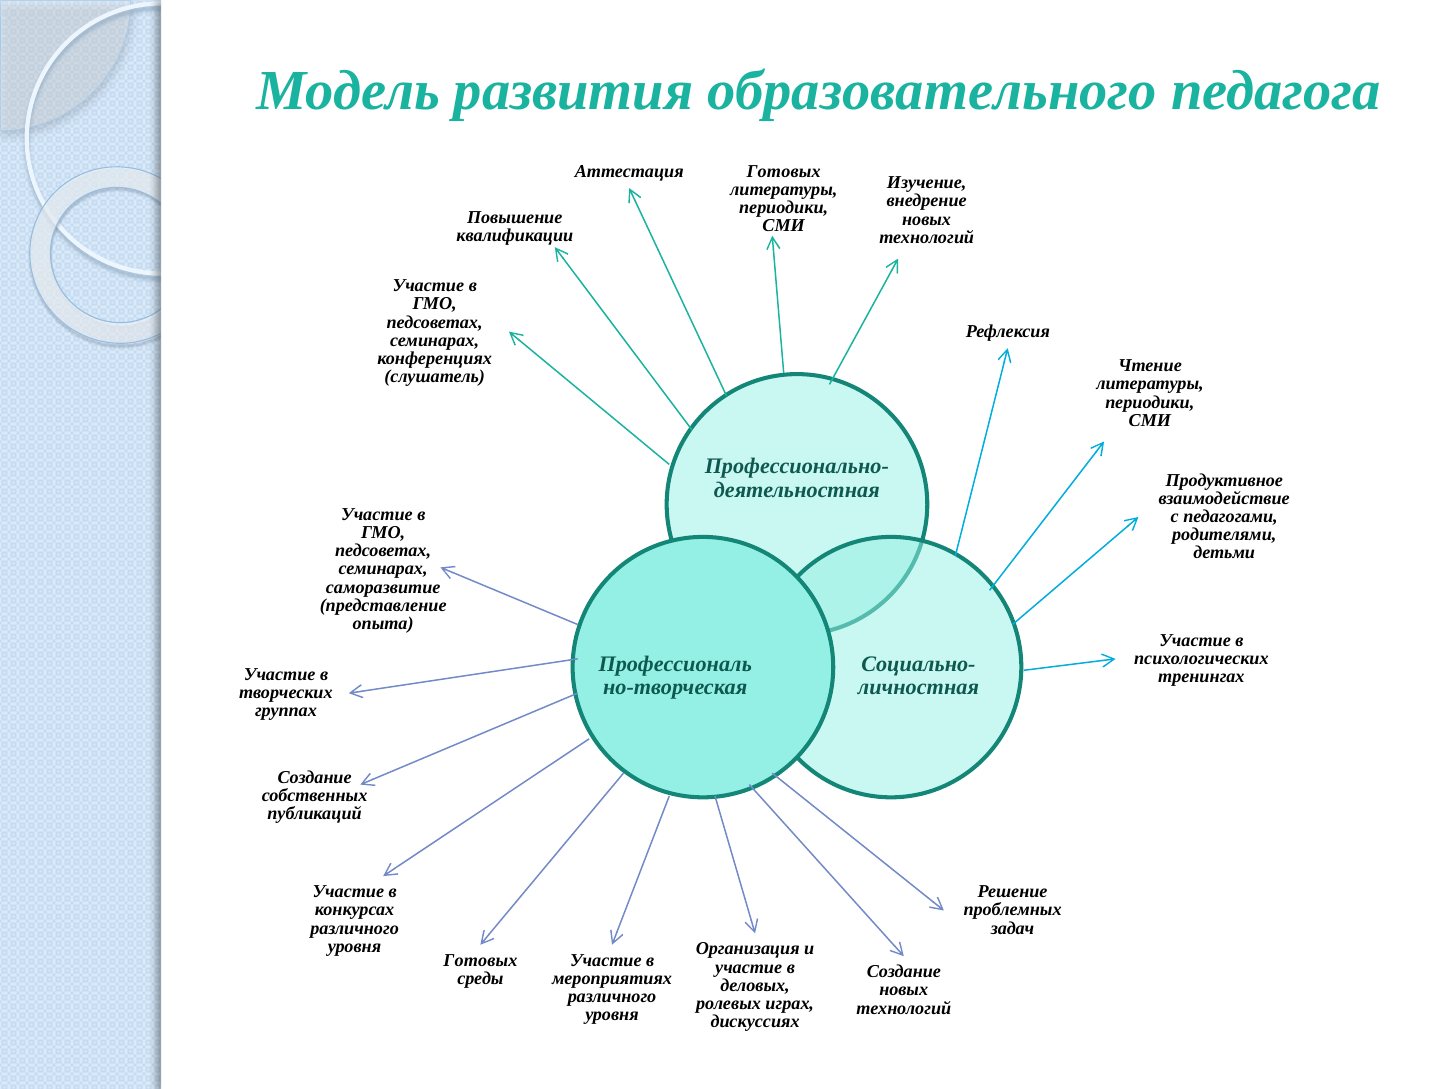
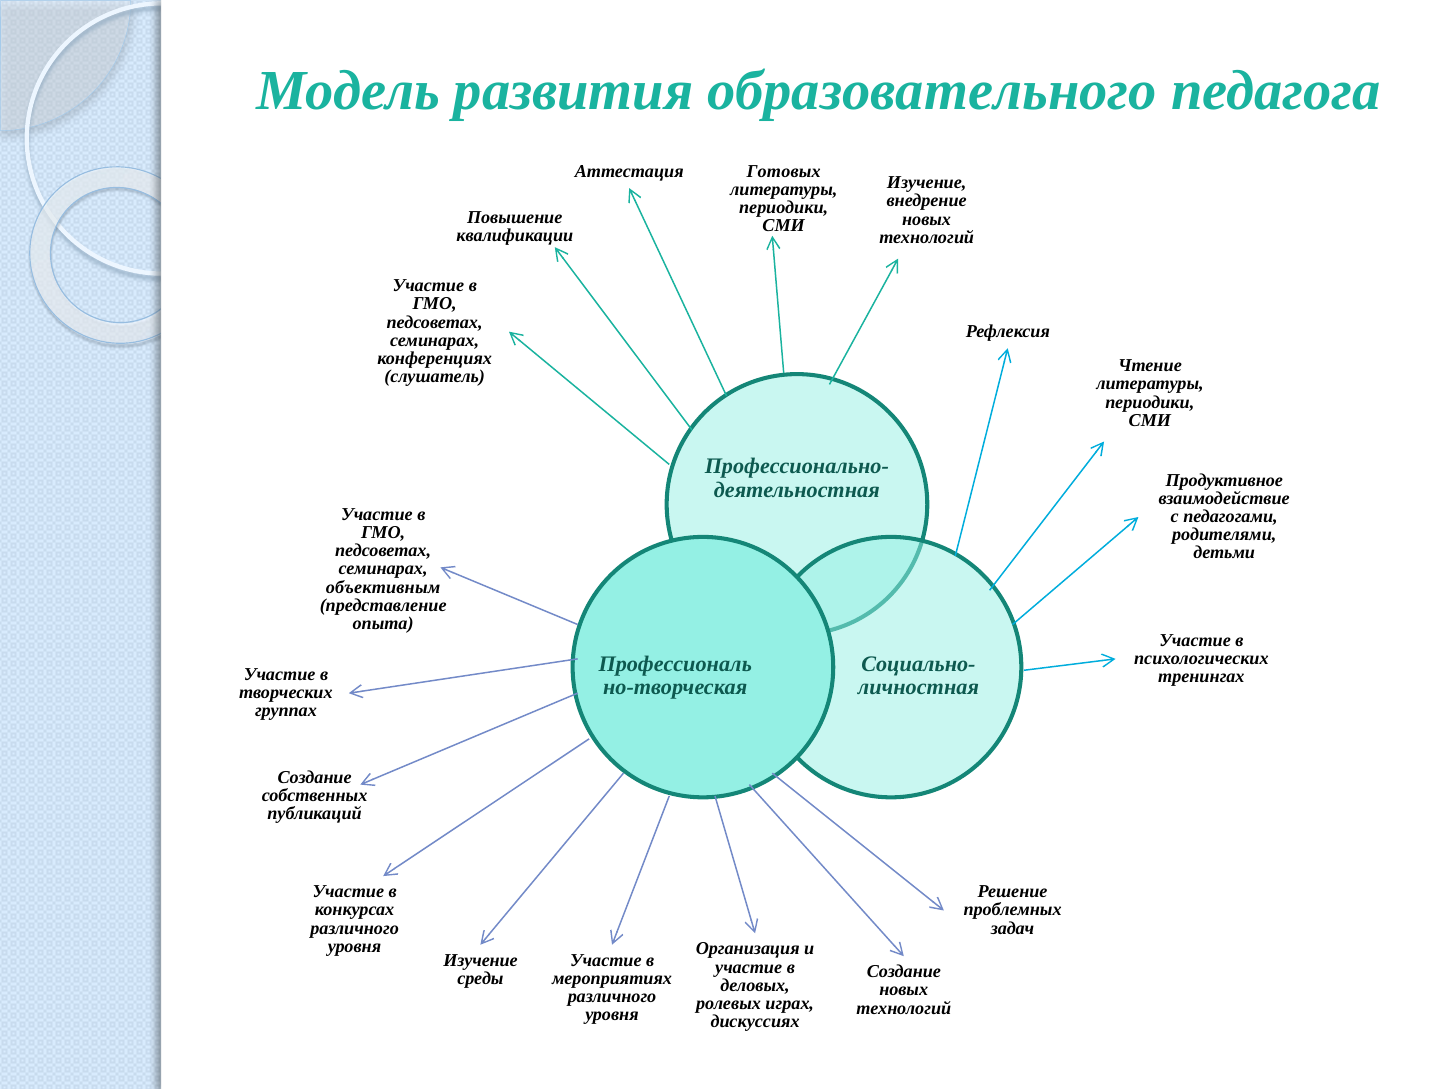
саморазвитие: саморазвитие -> объективным (383, 587)
Готовых: Готовых -> Изучение (481, 961)
